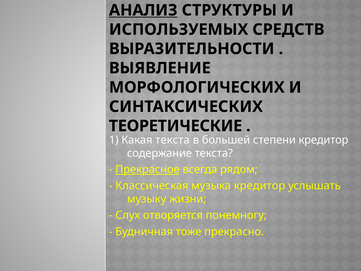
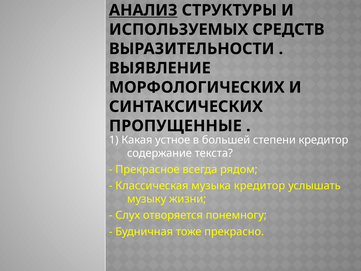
ТЕОРЕТИЧЕСКИЕ: ТЕОРЕТИЧЕСКИЕ -> ПРОПУЩЕННЫЕ (175, 126)
Какая текста: текста -> устное (173, 140)
Прекрасное underline: present -> none (148, 169)
